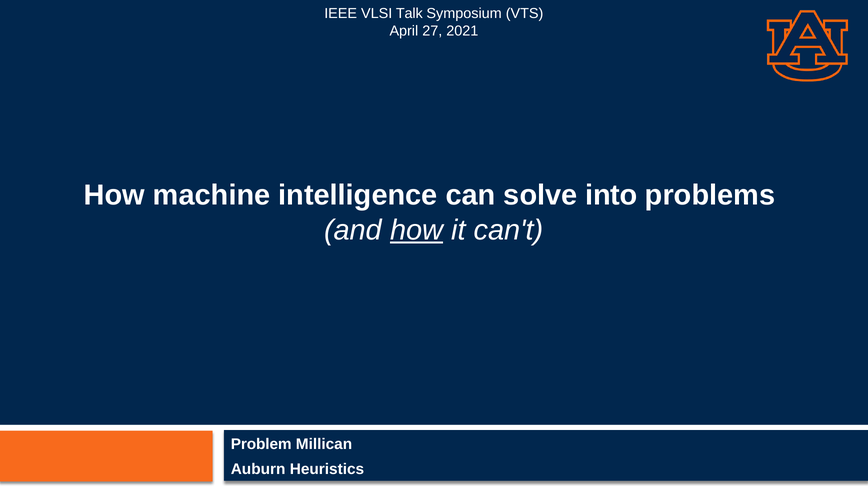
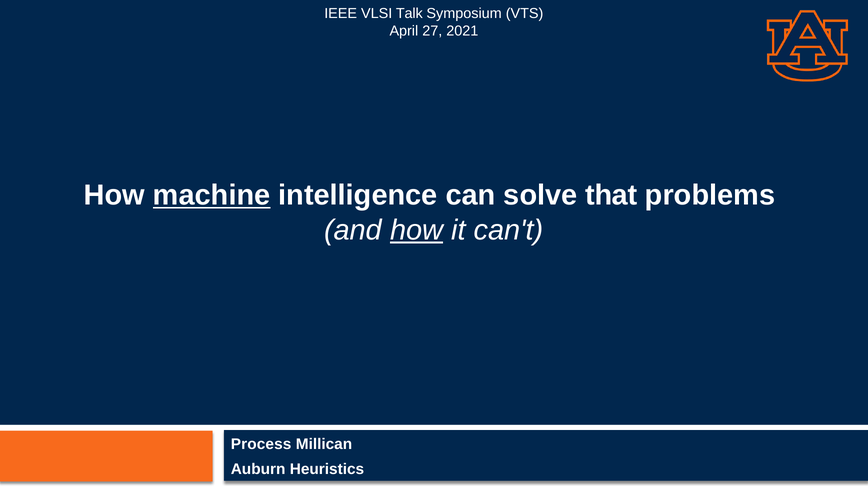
machine underline: none -> present (212, 196)
into: into -> that (611, 196)
Problem: Problem -> Process (261, 445)
